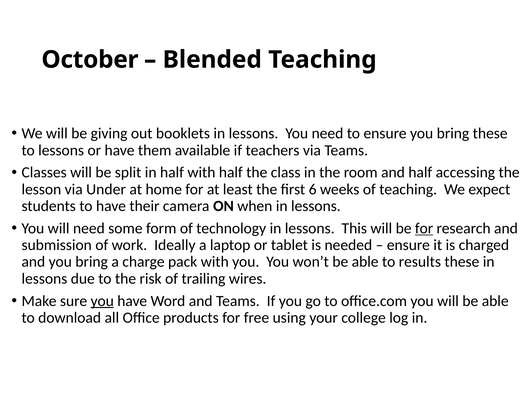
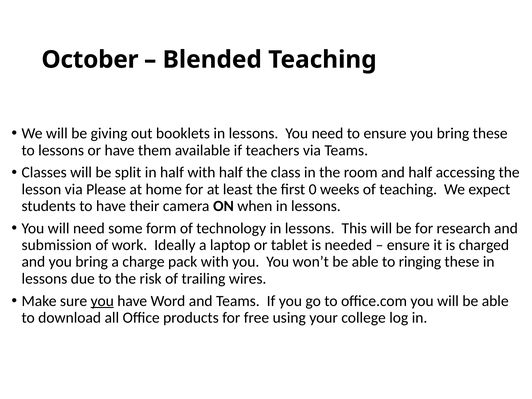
Under: Under -> Please (106, 189)
6: 6 -> 0 (313, 189)
for underline: present -> none (424, 228)
results: results -> ringing (420, 262)
